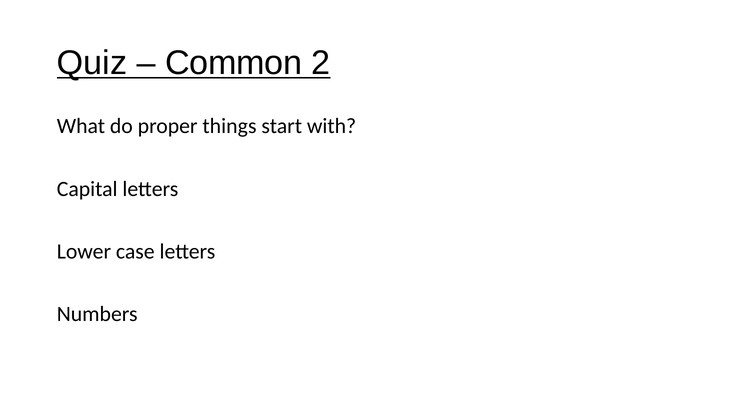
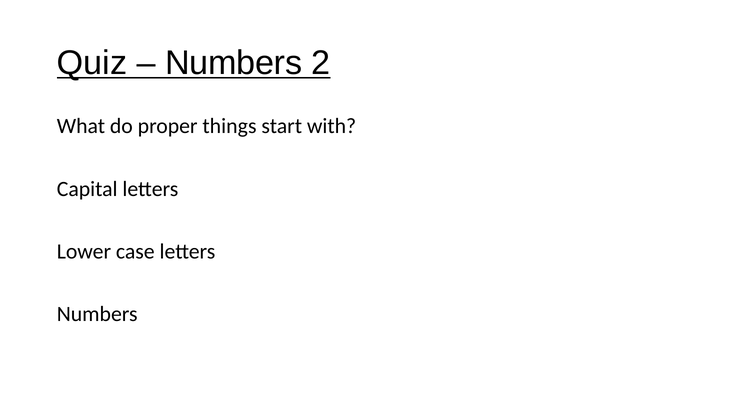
Common: Common -> Numbers (234, 63)
